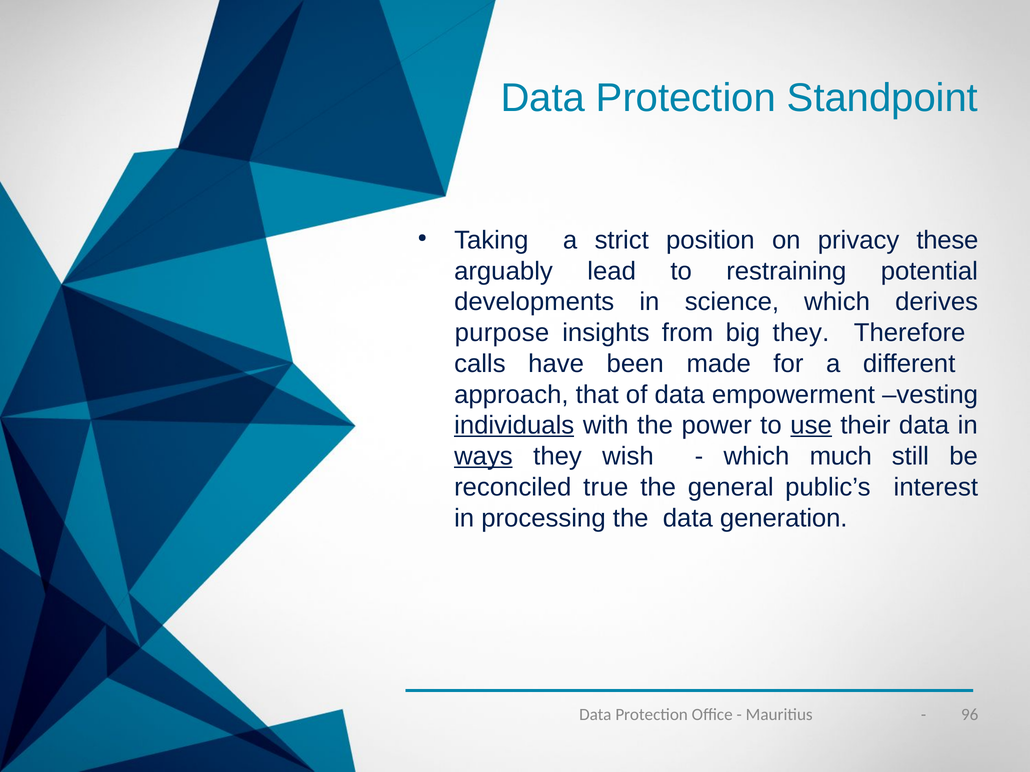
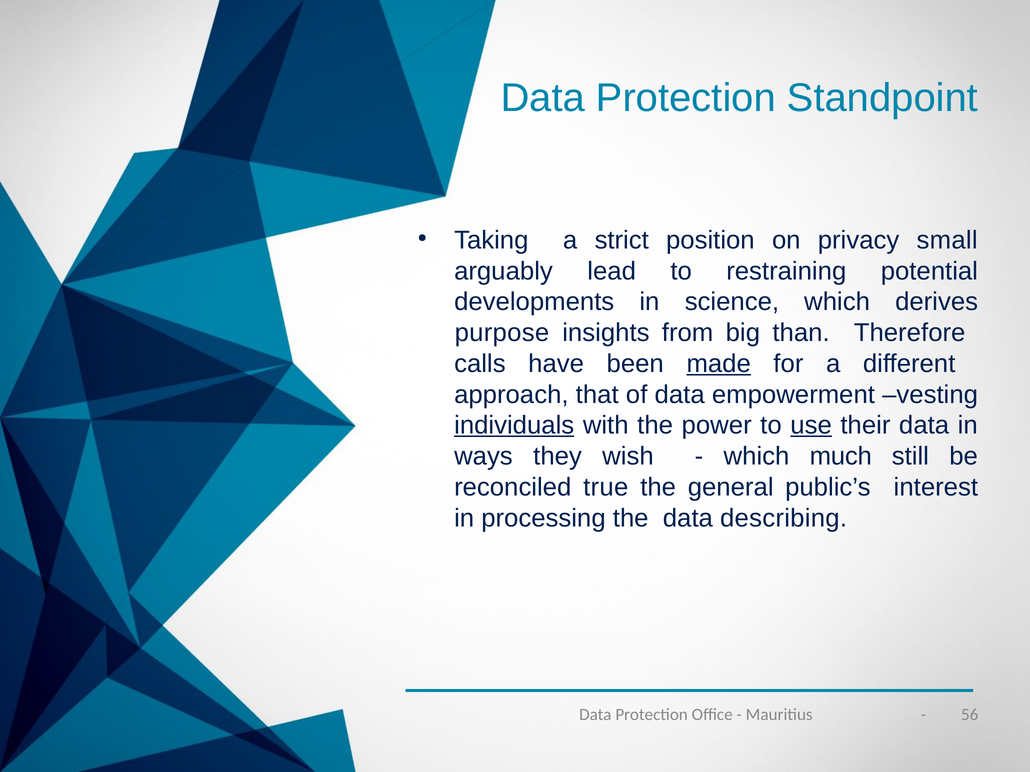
these: these -> small (947, 240)
big they: they -> than (801, 333)
made underline: none -> present (719, 364)
ways underline: present -> none (483, 457)
generation: generation -> describing (784, 518)
96: 96 -> 56 (970, 715)
